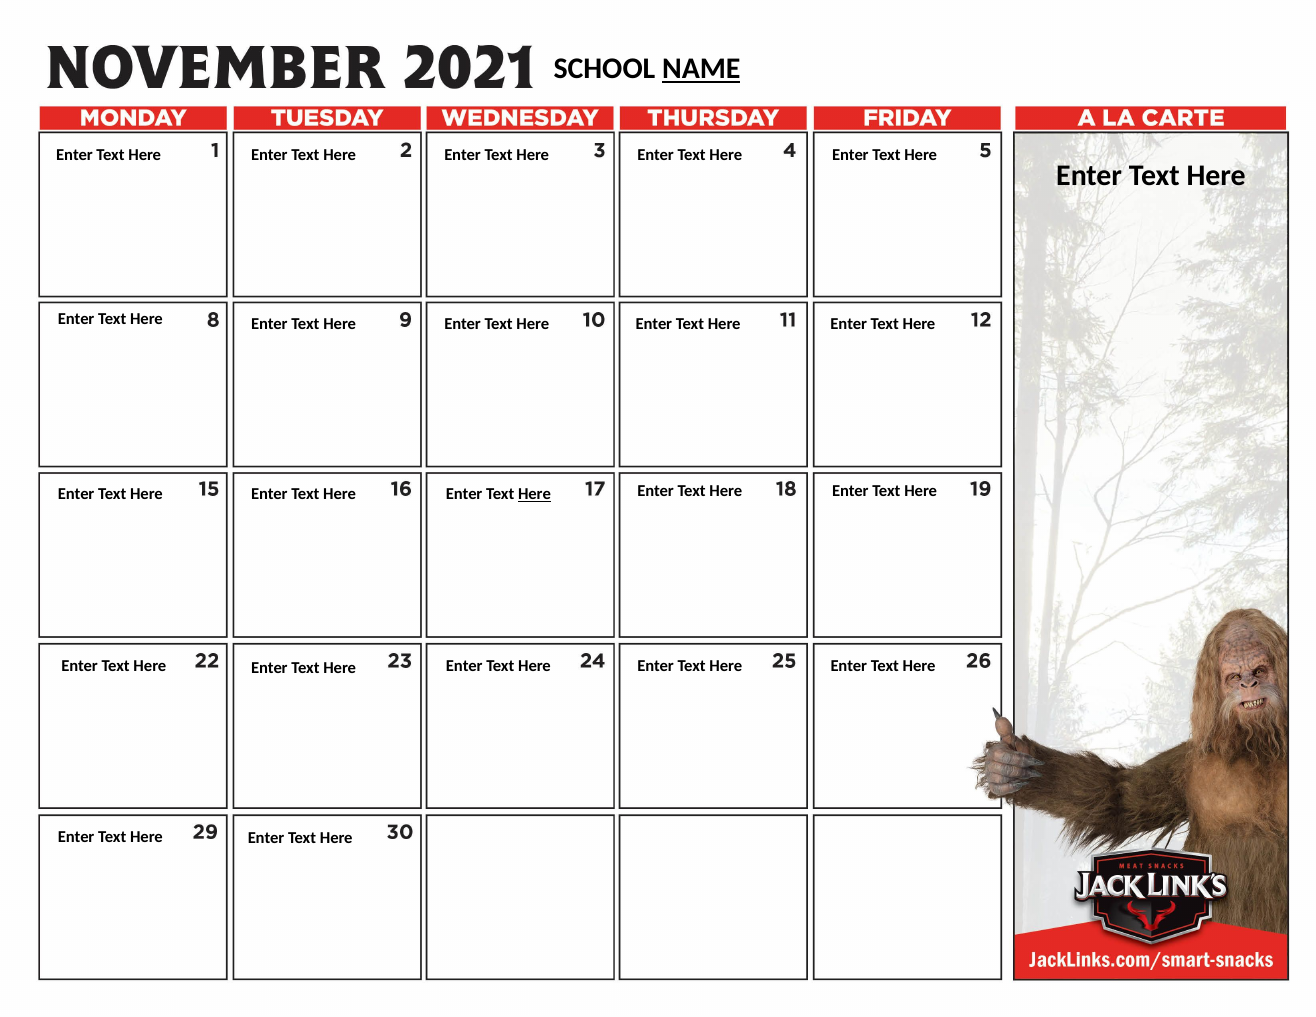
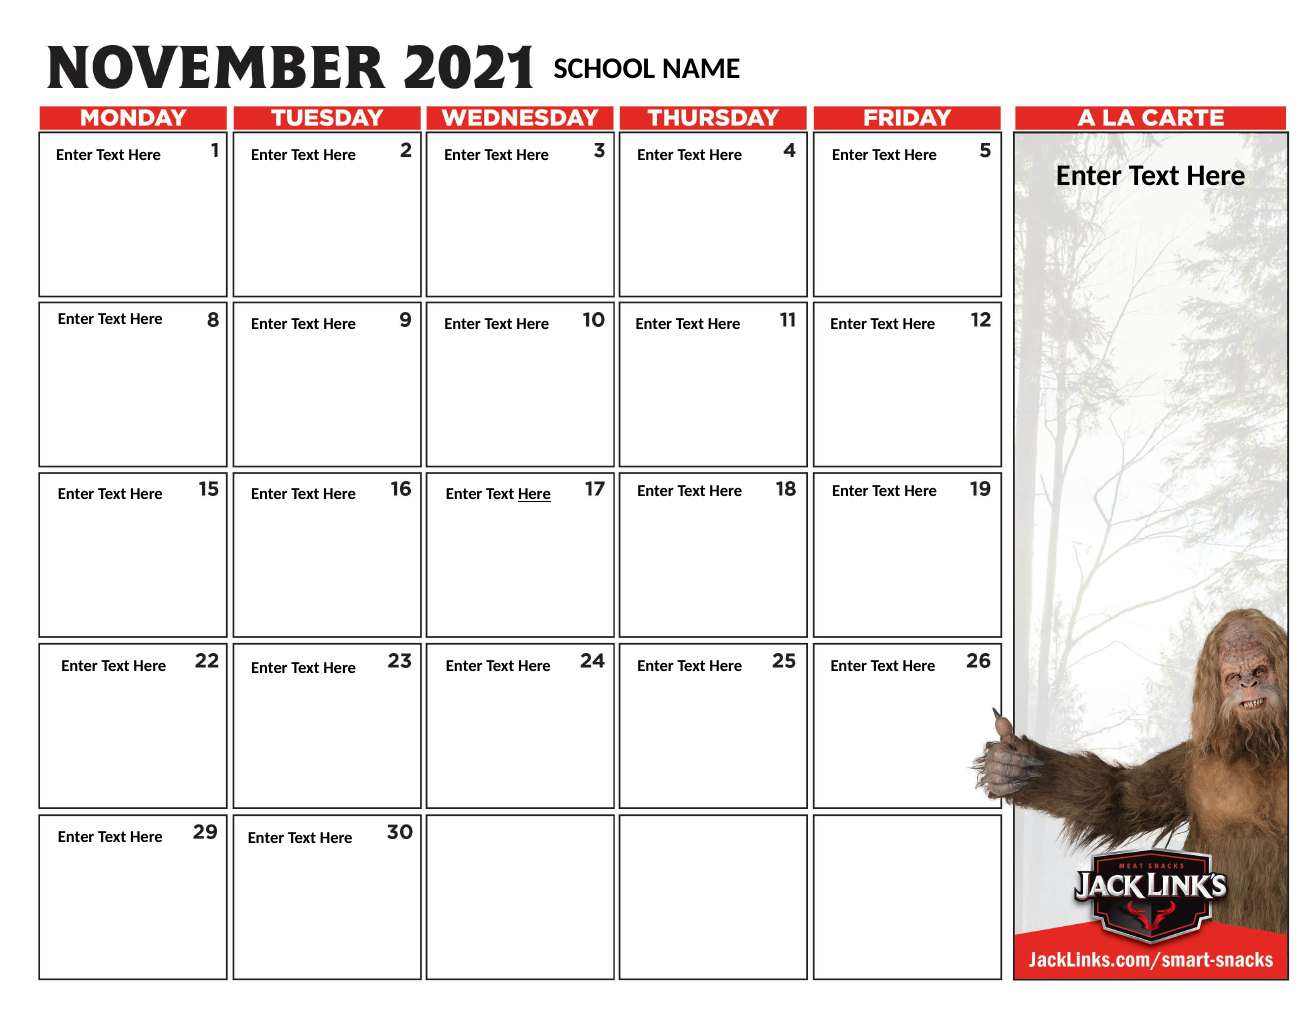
NAME underline: present -> none (701, 69)
